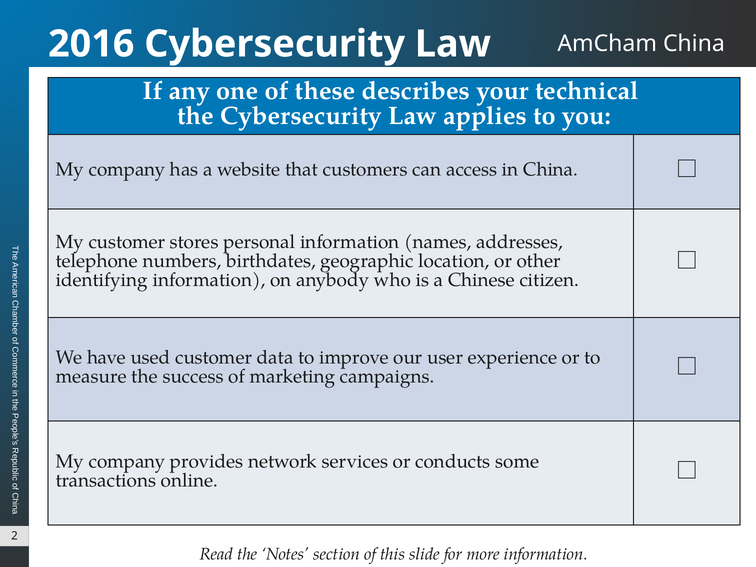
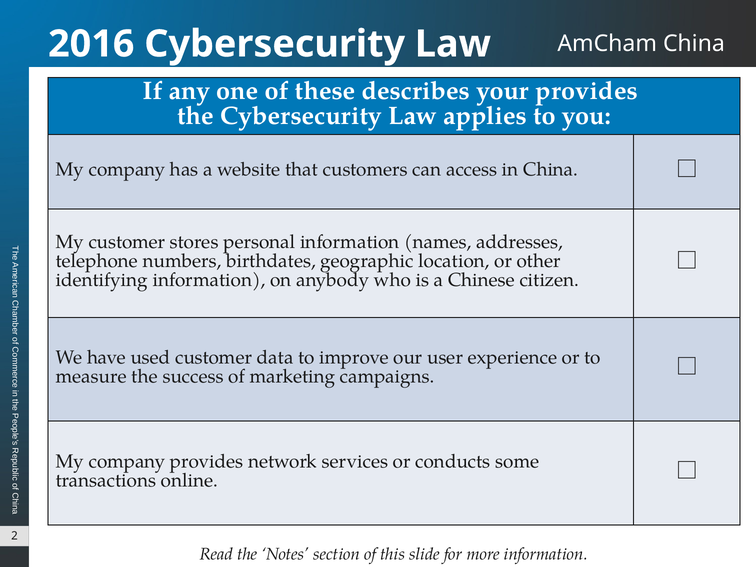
your technical: technical -> provides (587, 91)
